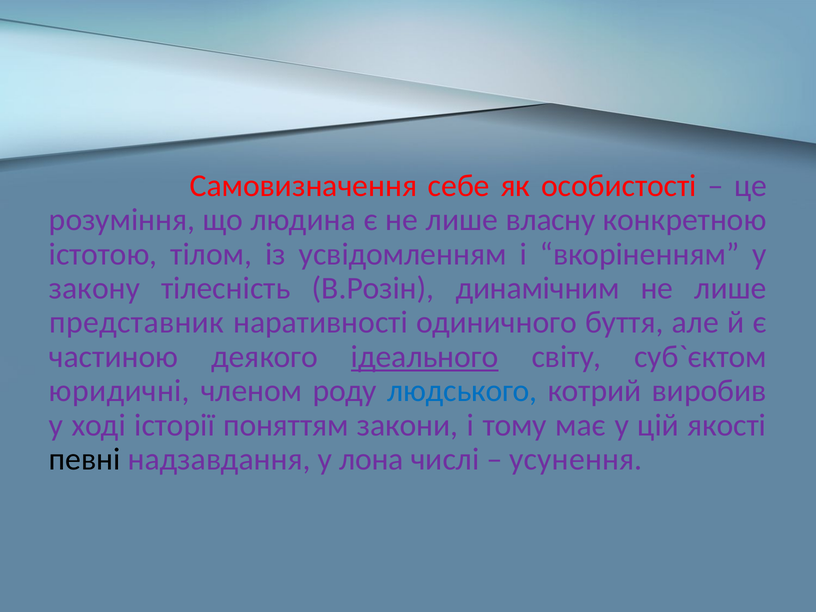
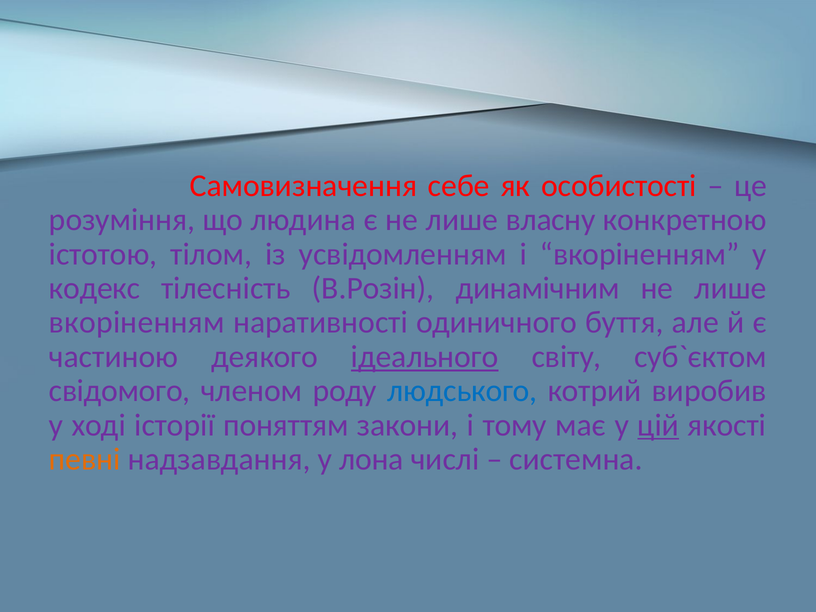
закону: закону -> кодекс (95, 288)
представник: представник -> вкоріненням (137, 322)
юридичні: юридичні -> свідомого (120, 391)
цій underline: none -> present (658, 425)
певні colour: black -> orange (85, 459)
усунення: усунення -> системна (576, 459)
